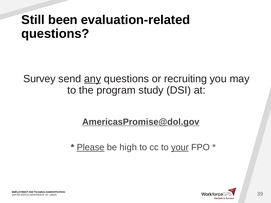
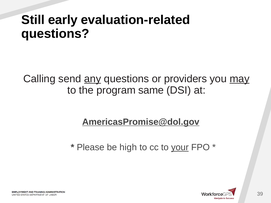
been: been -> early (63, 20)
Survey: Survey -> Calling (39, 79)
recruiting: recruiting -> providers (186, 79)
may underline: none -> present (240, 79)
study: study -> same (151, 90)
Please underline: present -> none (91, 148)
